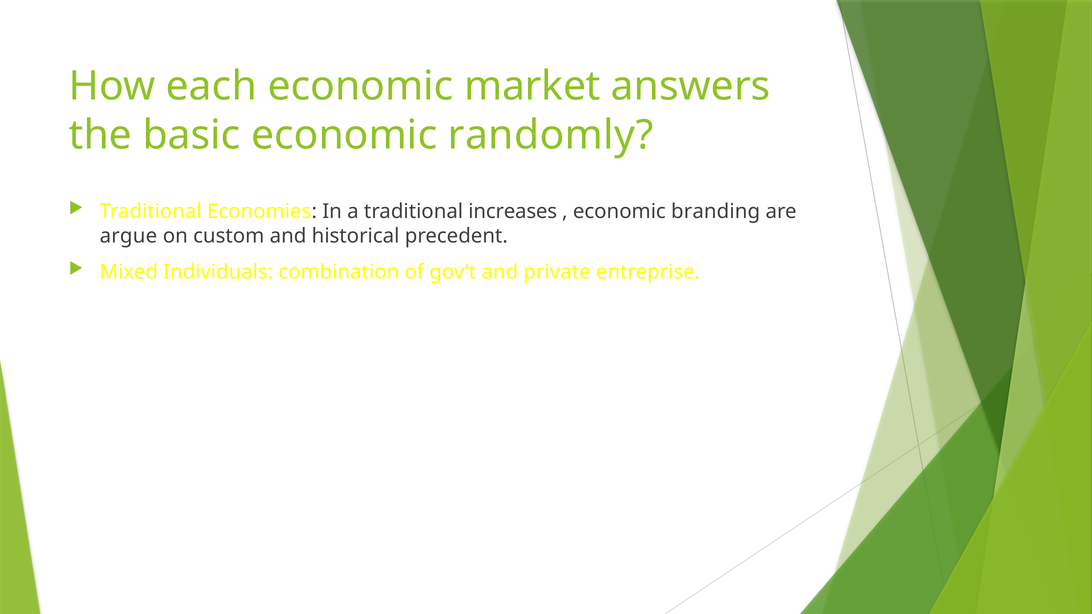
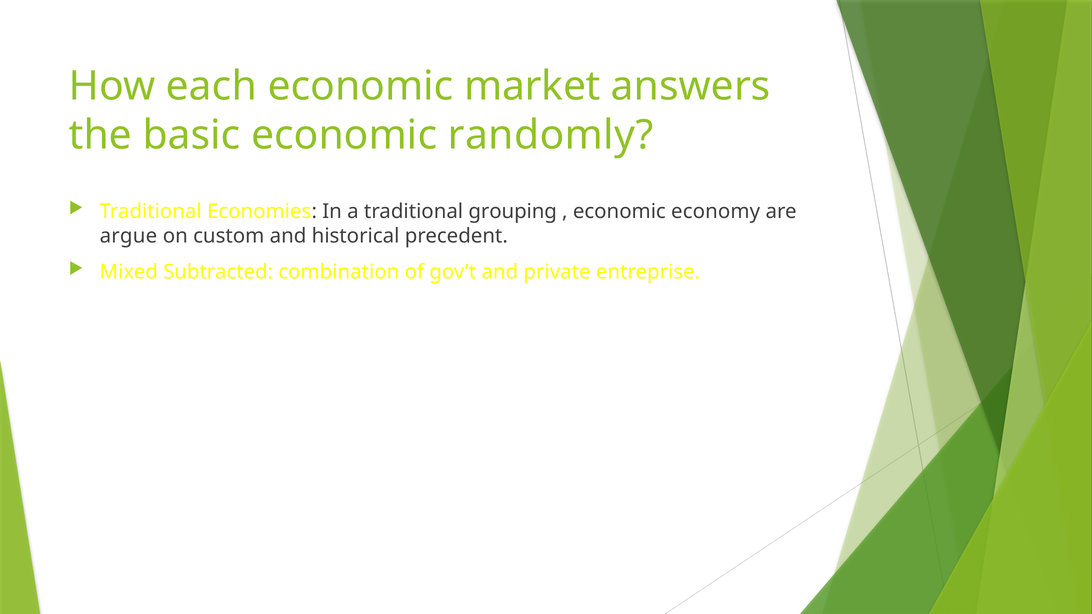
increases: increases -> grouping (513, 211)
branding: branding -> economy (716, 211)
Individuals: Individuals -> Subtracted (218, 272)
